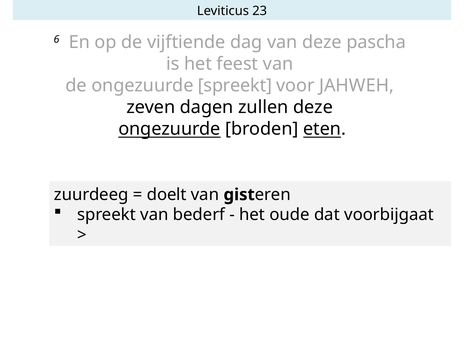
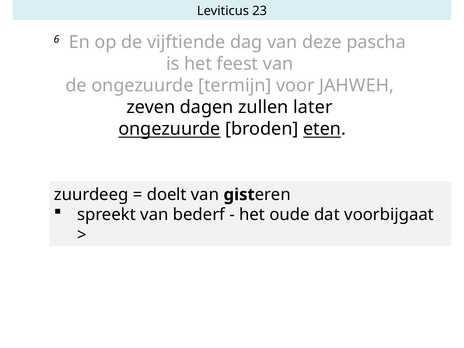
ongezuurde spreekt: spreekt -> termijn (235, 86)
zullen deze: deze -> later (313, 107)
